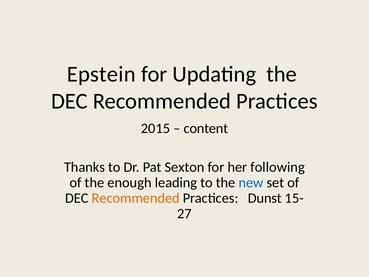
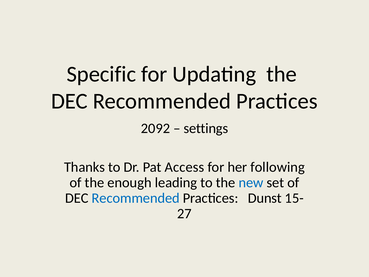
Epstein: Epstein -> Specific (101, 74)
2015: 2015 -> 2092 (156, 128)
content: content -> settings (206, 128)
Sexton: Sexton -> Access (184, 167)
Recommended colour: orange -> blue (136, 198)
